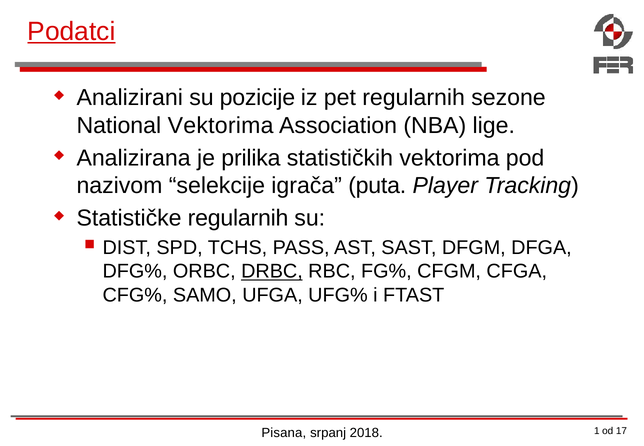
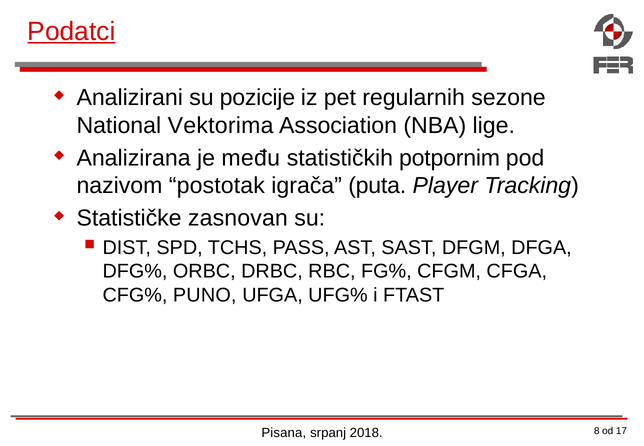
prilika: prilika -> među (251, 158)
statističkih vektorima: vektorima -> potpornim (450, 158)
selekcije: selekcije -> postotak (217, 186)
Statističke regularnih: regularnih -> zasnovan (238, 218)
DRBC underline: present -> none (272, 271)
SAMO: SAMO -> PUNO (205, 295)
1: 1 -> 8 (597, 431)
